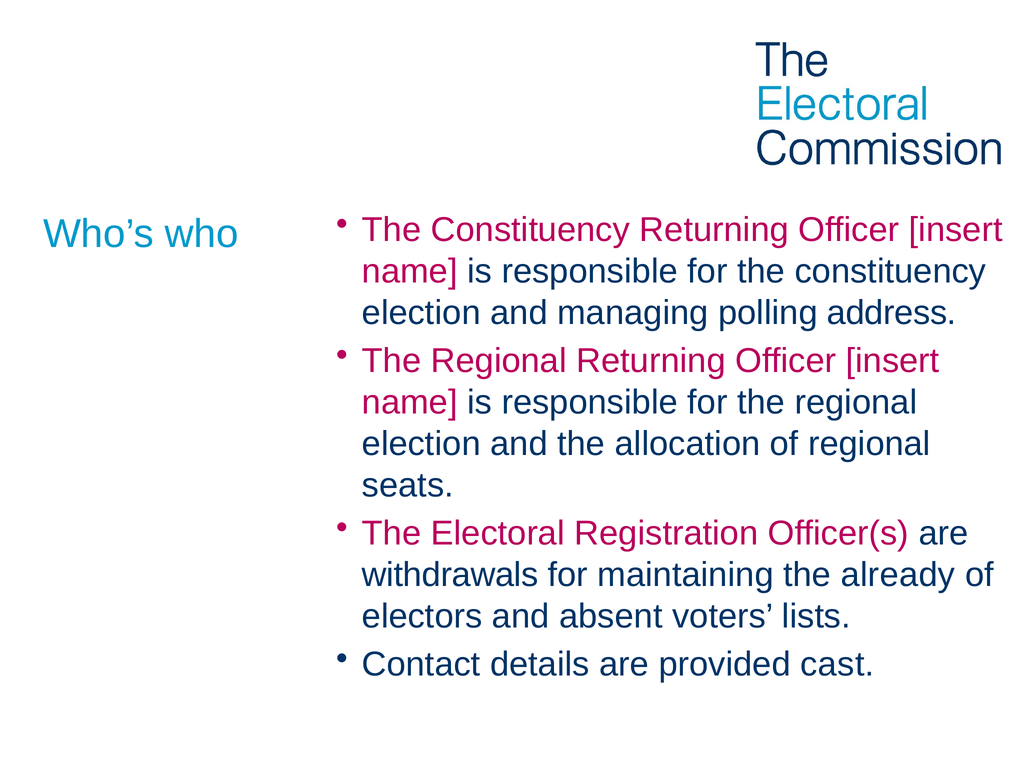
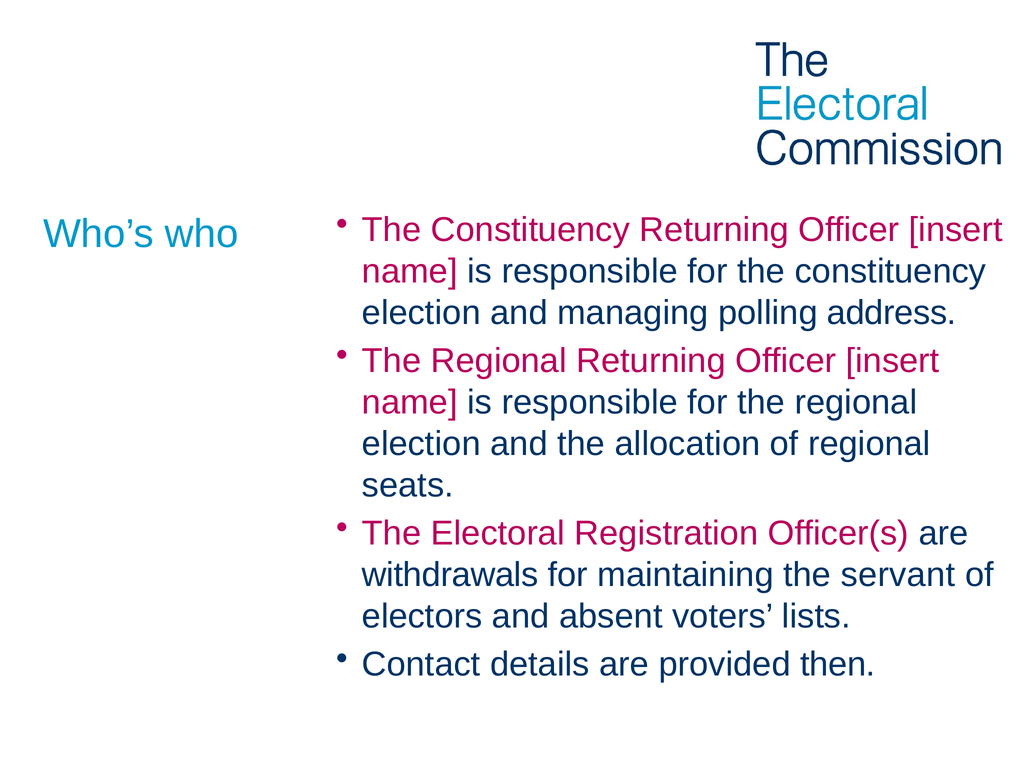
already: already -> servant (898, 575)
cast: cast -> then (838, 664)
